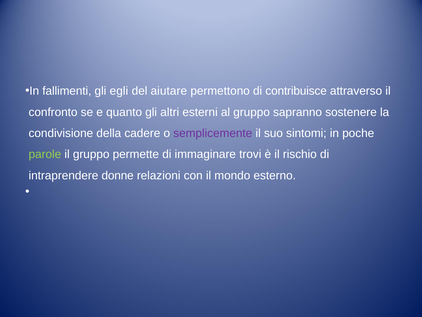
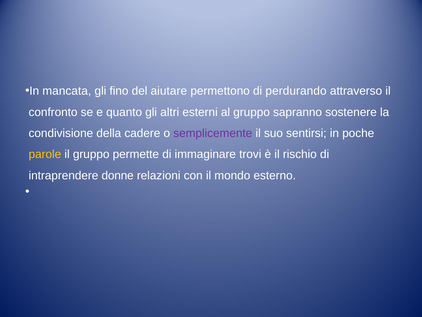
fallimenti: fallimenti -> mancata (67, 91)
egli: egli -> fino (119, 91)
contribuisce: contribuisce -> perdurando (296, 91)
sintomi: sintomi -> sentirsi (306, 133)
parole colour: light green -> yellow (45, 154)
